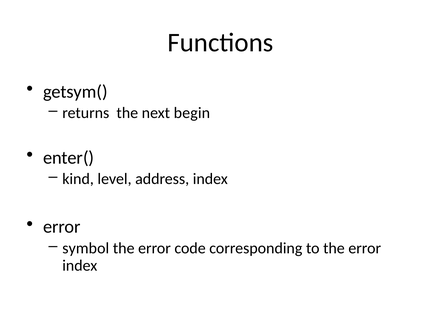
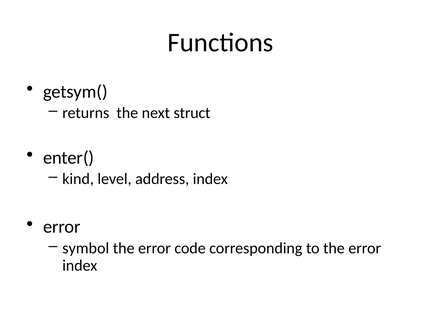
begin: begin -> struct (192, 113)
